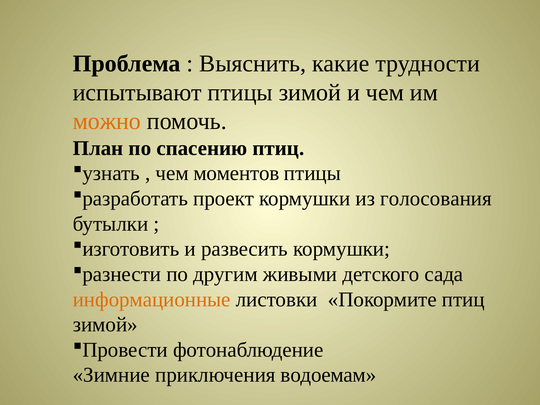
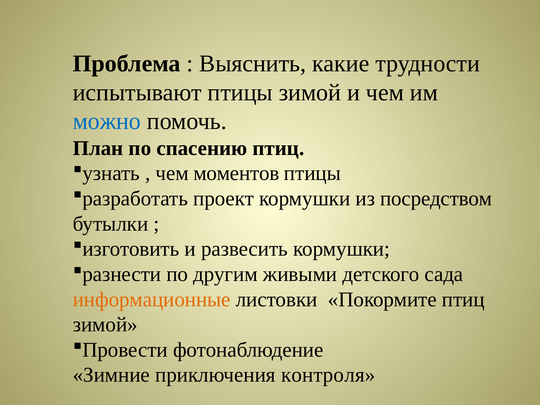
можно colour: orange -> blue (107, 121)
голосования: голосования -> посредством (436, 199)
водоемам: водоемам -> контроля (328, 375)
